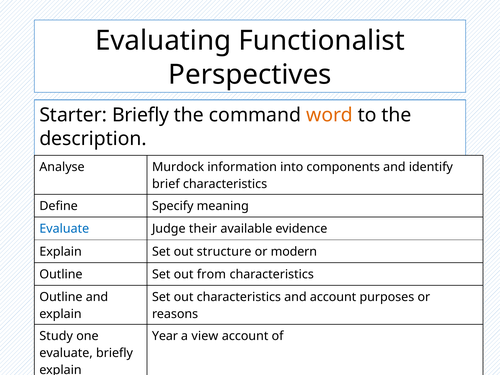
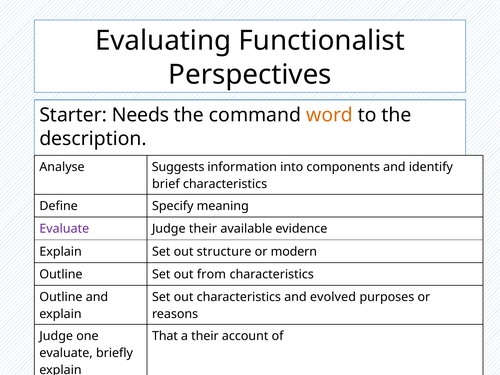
Starter Briefly: Briefly -> Needs (141, 115)
Murdock: Murdock -> Suggests (178, 167)
Evaluate colour: blue -> purple (64, 229)
and account: account -> evolved (333, 297)
Study: Study -> Judge (56, 336)
Year: Year -> That (165, 336)
a view: view -> their (205, 336)
